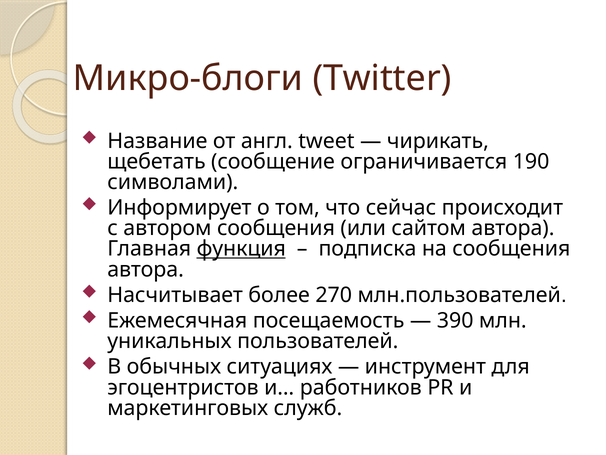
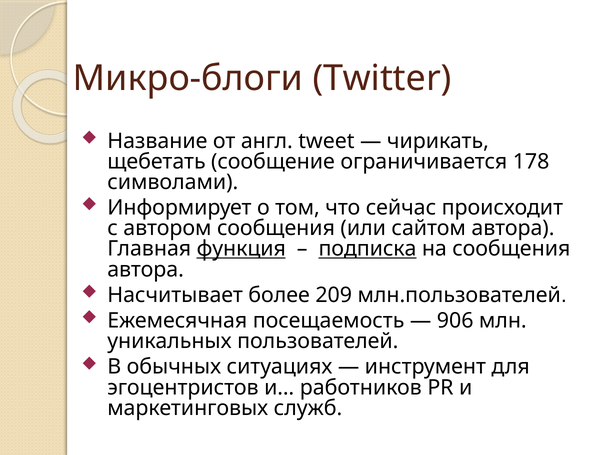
190: 190 -> 178 (531, 161)
подписка underline: none -> present (367, 249)
270: 270 -> 209 (334, 295)
390: 390 -> 906 (455, 320)
